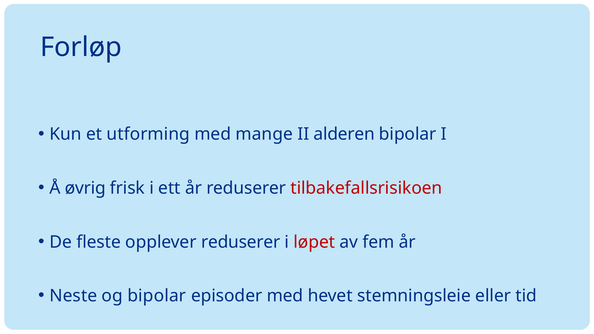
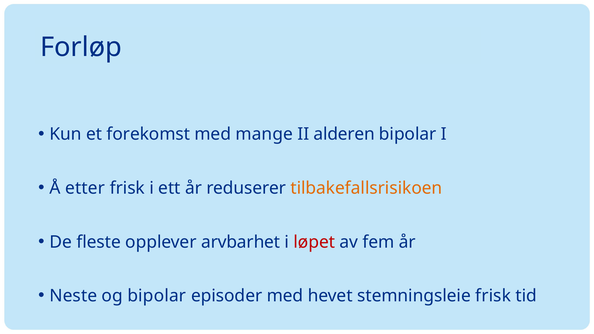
utforming: utforming -> forekomst (148, 134)
øvrig: øvrig -> etter (85, 188)
tilbakefallsrisikoen colour: red -> orange (366, 188)
opplever reduserer: reduserer -> arvbarhet (241, 242)
stemningsleie eller: eller -> frisk (493, 296)
